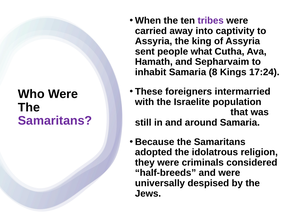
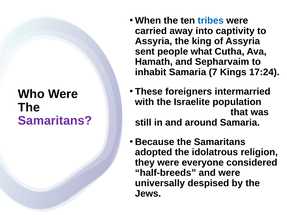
tribes colour: purple -> blue (211, 21)
8: 8 -> 7 (213, 72)
criminals: criminals -> everyone (203, 163)
